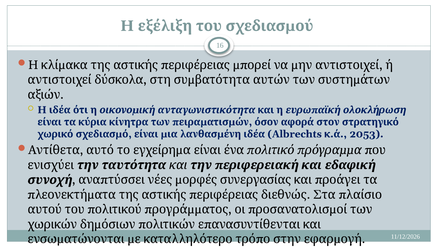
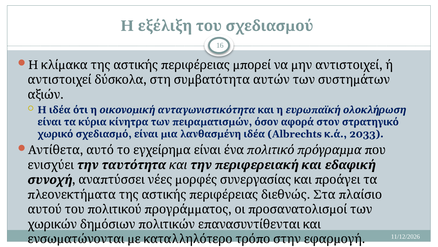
2053: 2053 -> 2033 (366, 134)
